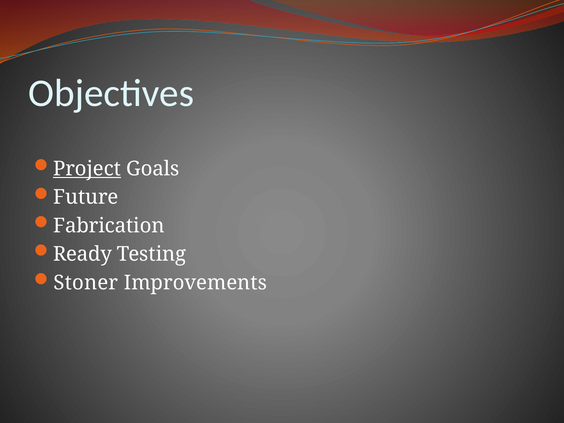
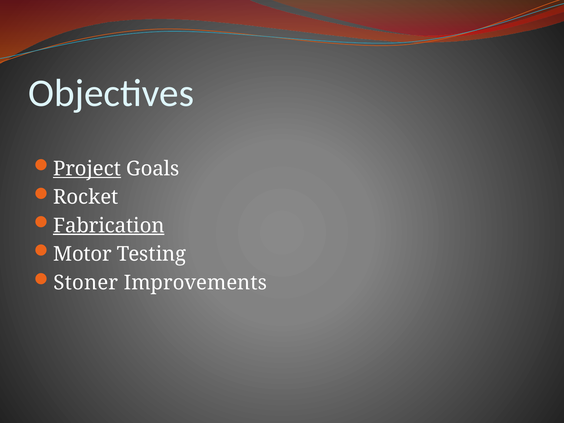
Future: Future -> Rocket (86, 197)
Fabrication underline: none -> present (109, 226)
Ready: Ready -> Motor (82, 254)
